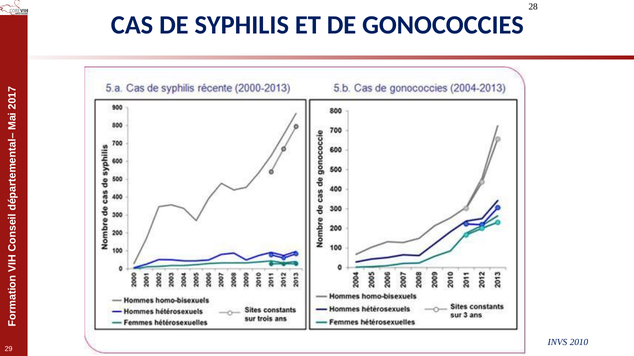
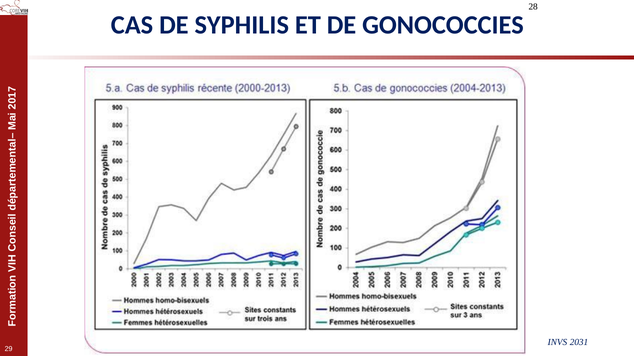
2010: 2010 -> 2031 (579, 343)
